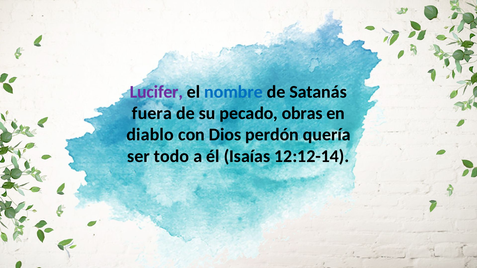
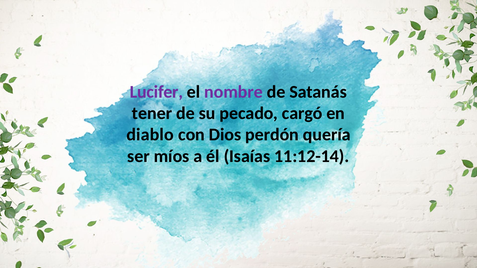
nombre colour: blue -> purple (234, 92)
fuera: fuera -> tener (152, 113)
obras: obras -> cargó (302, 113)
todo: todo -> míos (172, 156)
12:12-14: 12:12-14 -> 11:12-14 (312, 156)
